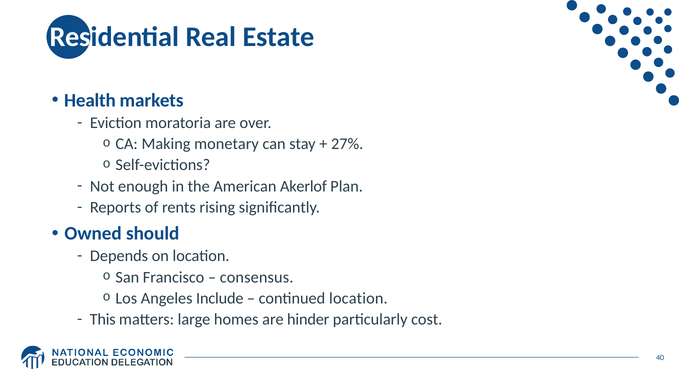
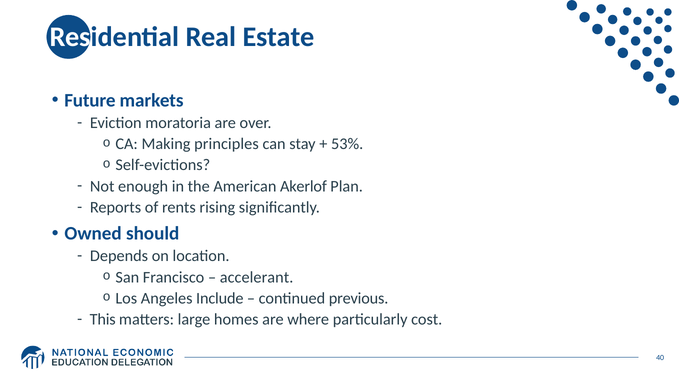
Health: Health -> Future (90, 100)
monetary: monetary -> principles (226, 144)
27%: 27% -> 53% (347, 144)
consensus: consensus -> accelerant (257, 277)
continued location: location -> previous (359, 298)
hinder: hinder -> where (308, 319)
